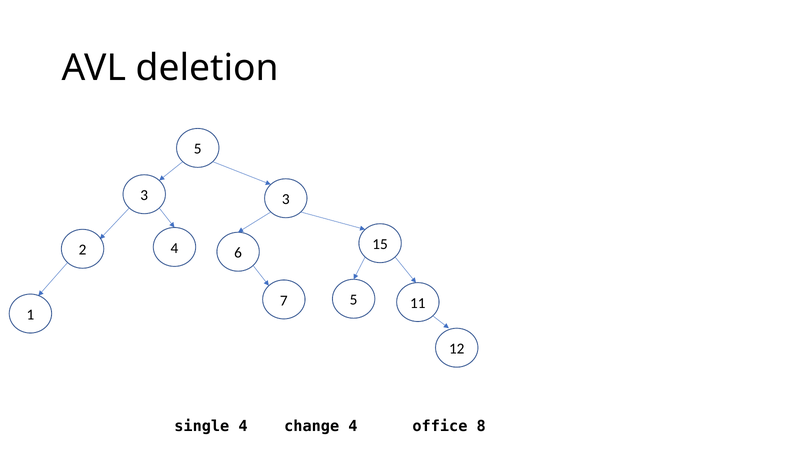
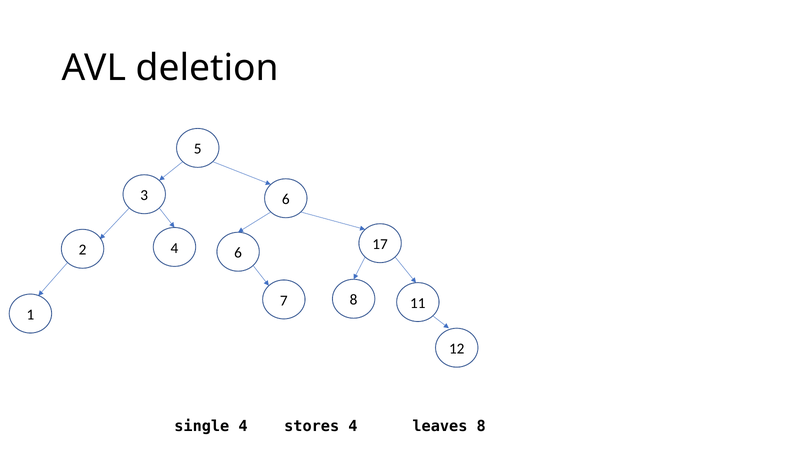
3 3: 3 -> 6 (286, 200)
15: 15 -> 17 (380, 245)
7 5: 5 -> 8 (354, 300)
change: change -> stores (312, 427)
office: office -> leaves (440, 427)
